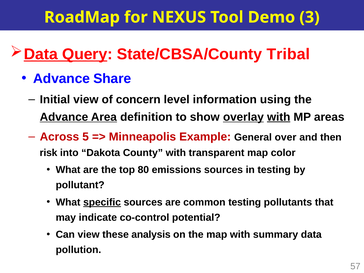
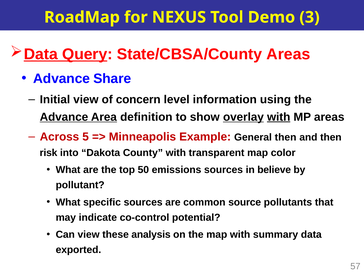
State/CBSA/County Tribal: Tribal -> Areas (288, 54)
General over: over -> then (286, 137)
80: 80 -> 50 (143, 170)
in testing: testing -> believe (274, 170)
specific underline: present -> none (102, 202)
common testing: testing -> source (245, 202)
pollution: pollution -> exported (78, 250)
